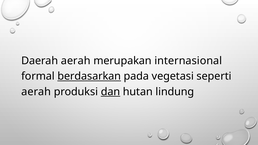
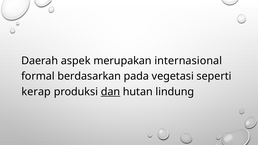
Daerah aerah: aerah -> aspek (76, 61)
berdasarkan underline: present -> none (89, 76)
aerah: aerah -> kerap (36, 92)
